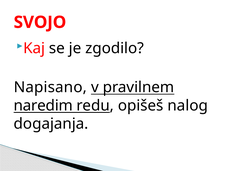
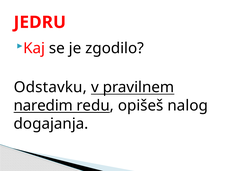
SVOJO: SVOJO -> JEDRU (40, 22)
Napisano: Napisano -> Odstavku (50, 87)
